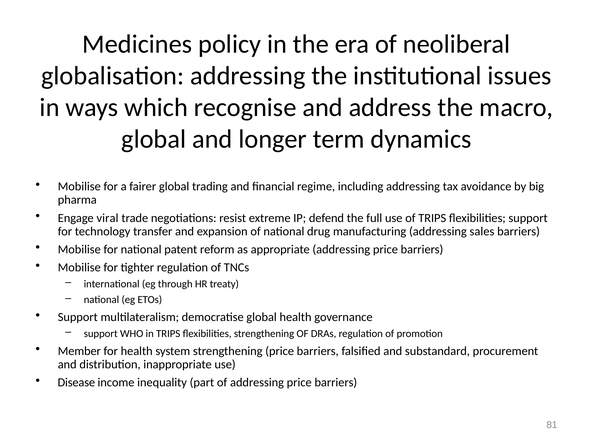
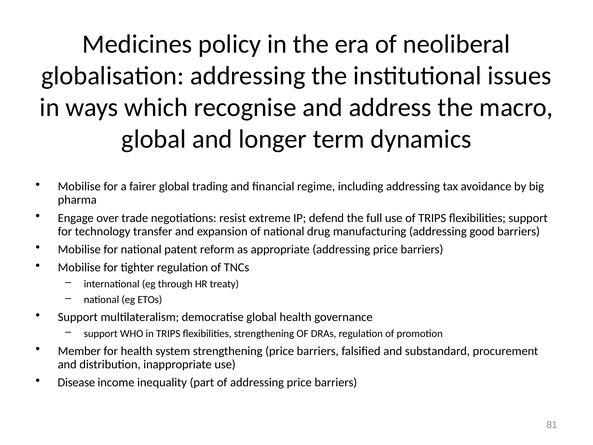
viral: viral -> over (108, 218)
sales: sales -> good (482, 231)
